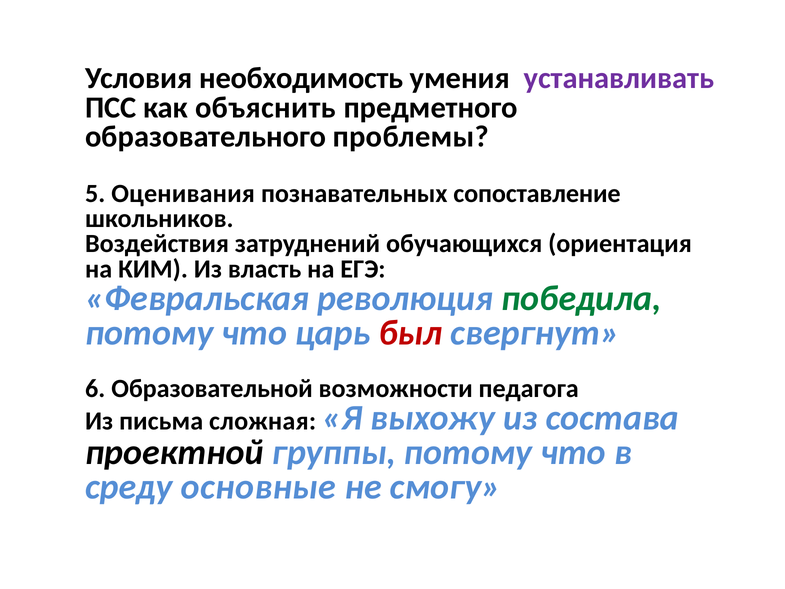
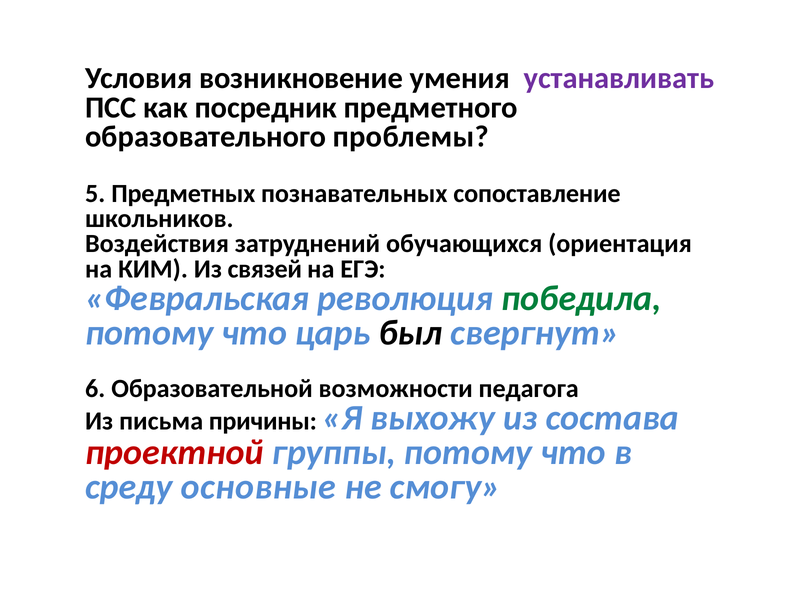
необходимость: необходимость -> возникновение (301, 78)
объяснить: объяснить -> посредник (266, 107)
Оценивания: Оценивания -> Предметных (183, 193)
власть: власть -> связей (265, 269)
был colour: red -> black (410, 333)
сложная: сложная -> причины (263, 421)
проектной colour: black -> red (174, 452)
